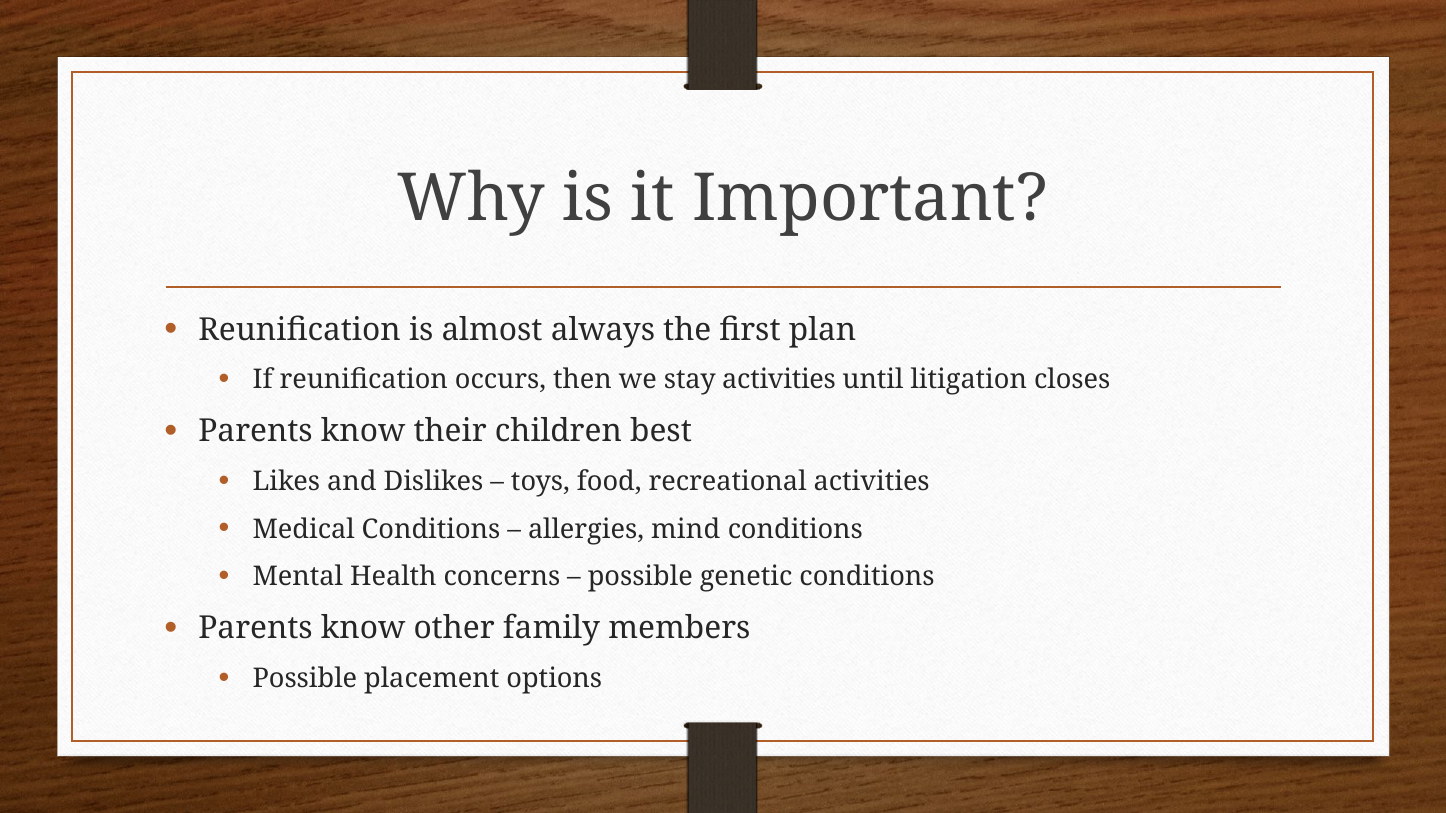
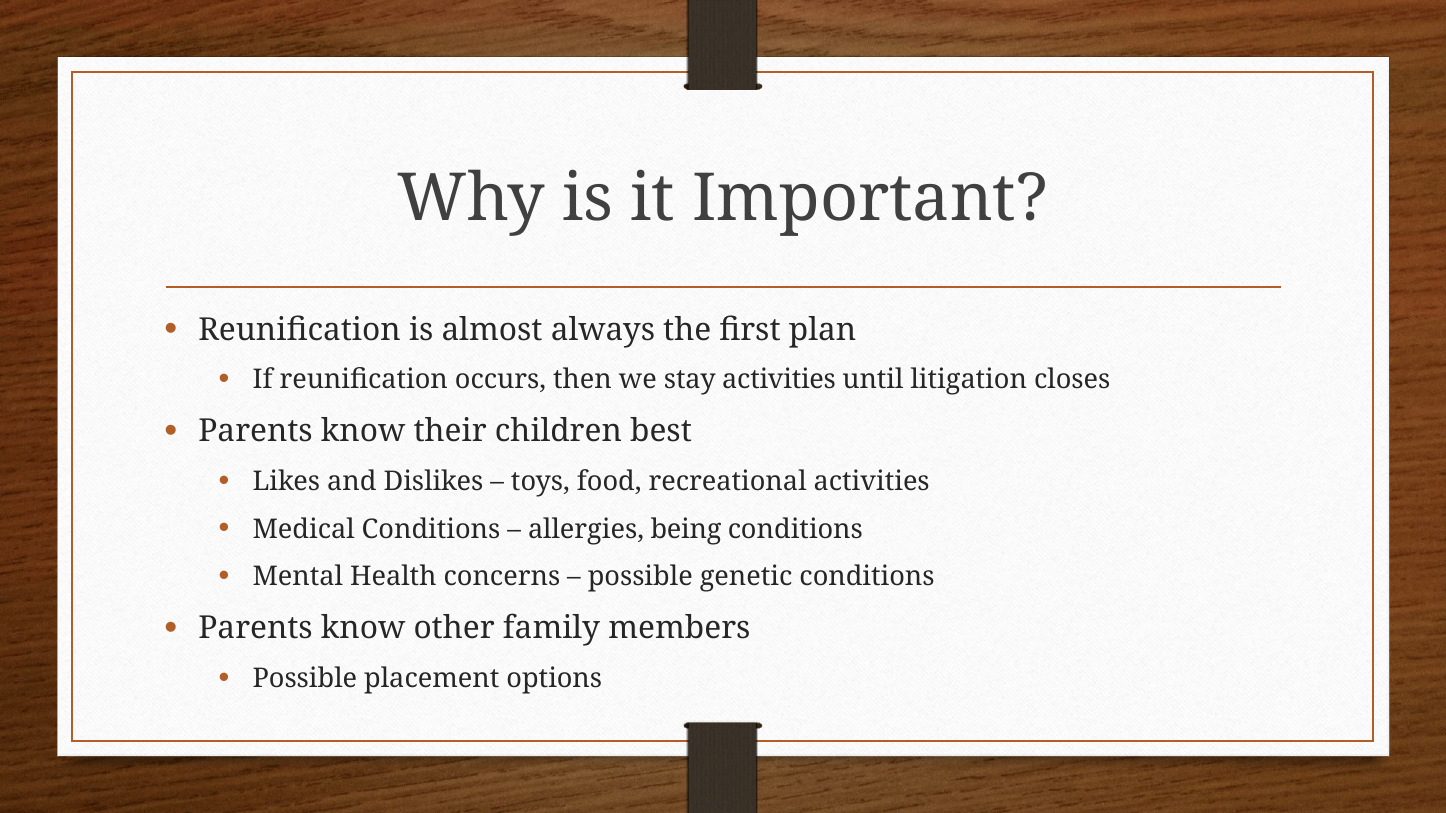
mind: mind -> being (686, 529)
